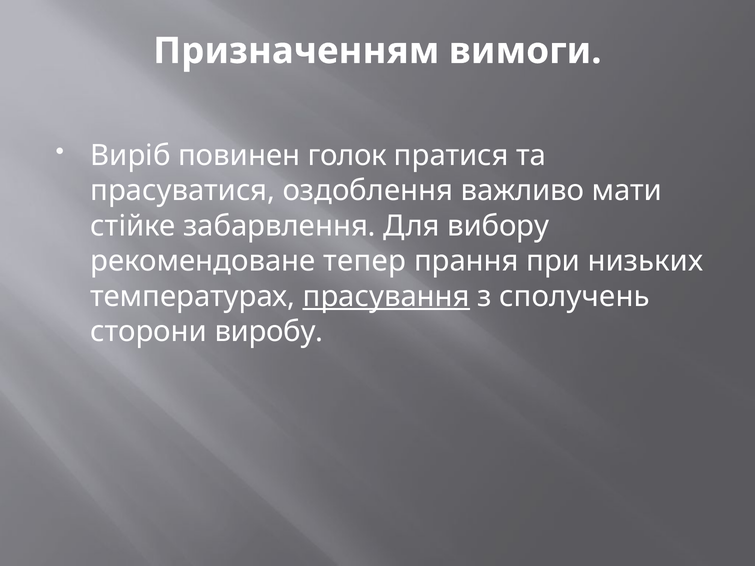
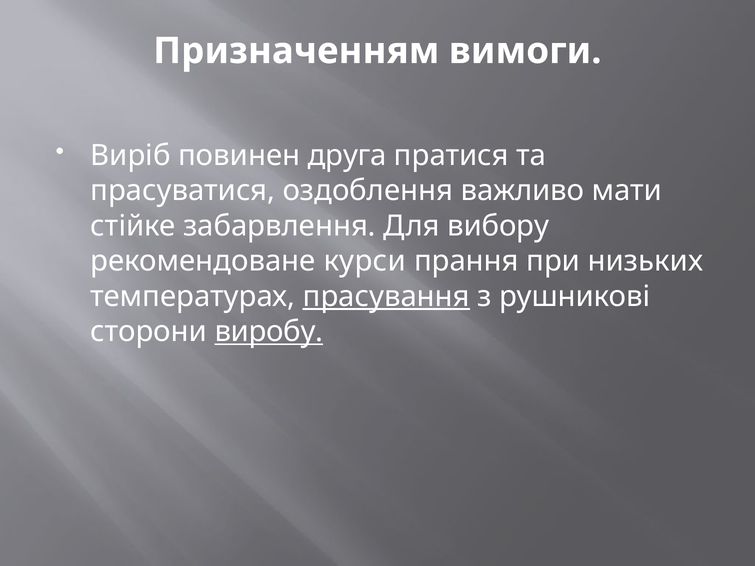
голок: голок -> друга (347, 156)
тепер: тепер -> курси (365, 261)
сполучень: сполучень -> рушникові (575, 297)
виробу underline: none -> present (269, 332)
